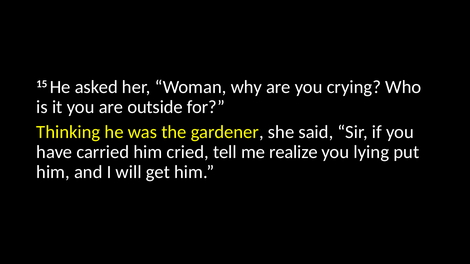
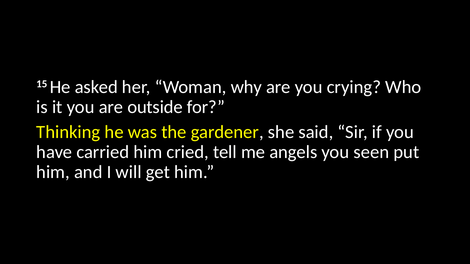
realize: realize -> angels (293, 152)
lying: lying -> seen (371, 152)
